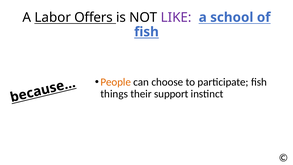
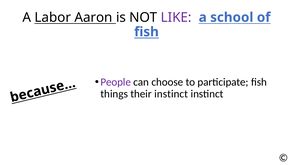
Offers: Offers -> Aaron (93, 17)
People colour: orange -> purple (116, 82)
their support: support -> instinct (171, 94)
